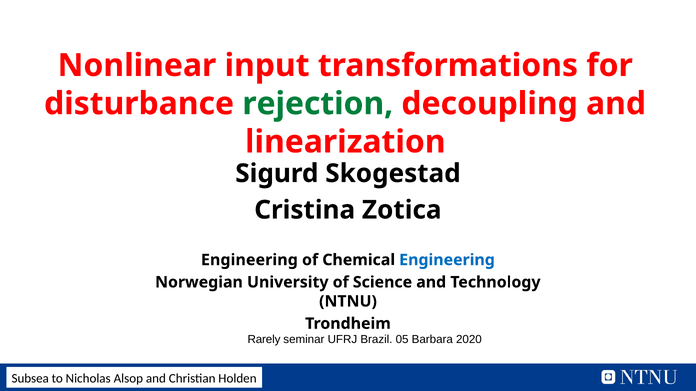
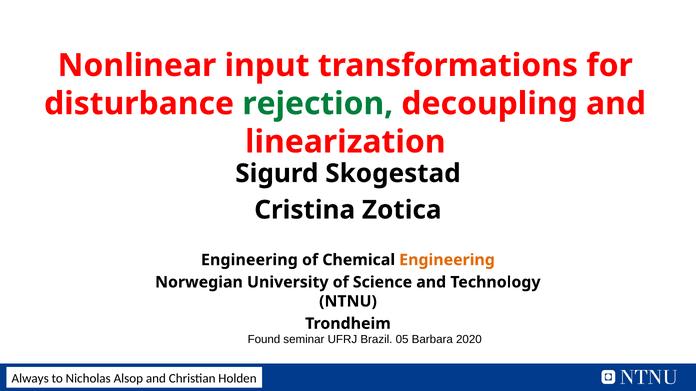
Engineering colour: blue -> orange (447, 260)
Rarely: Rarely -> Found (264, 340)
Subsea: Subsea -> Always (30, 379)
